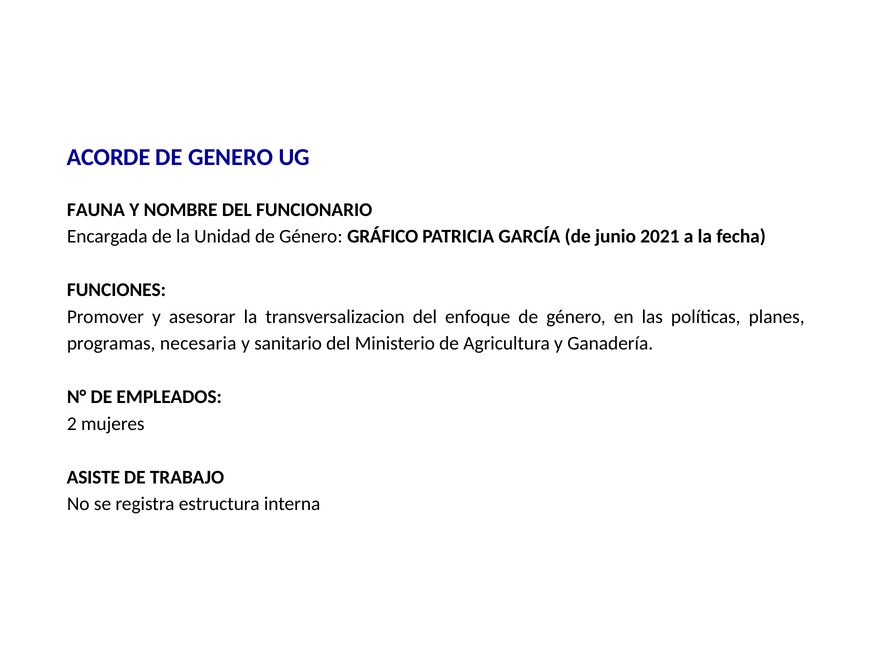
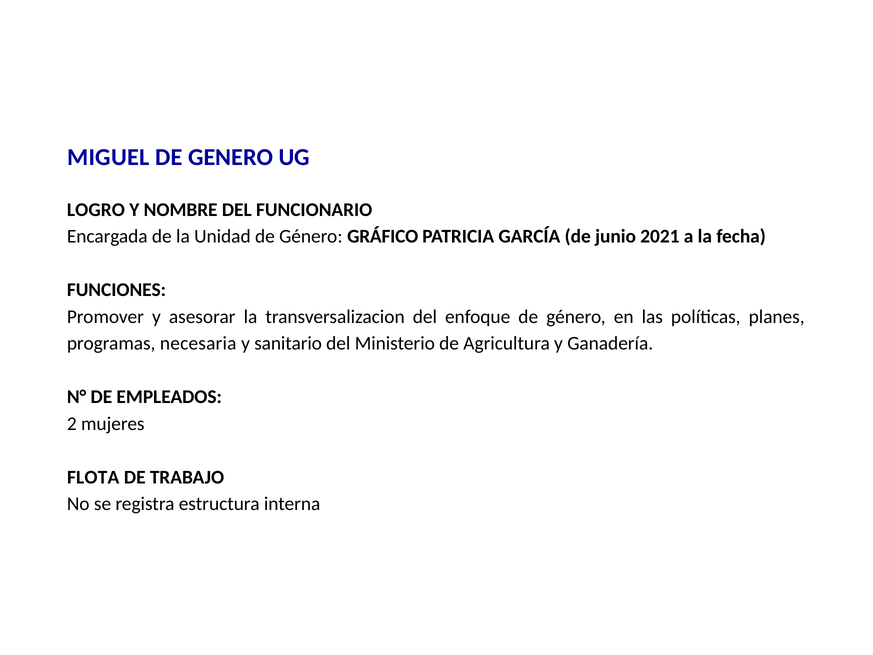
ACORDE: ACORDE -> MIGUEL (108, 157)
FAUNA: FAUNA -> LOGRO (96, 210)
ASISTE: ASISTE -> FLOTA (93, 477)
